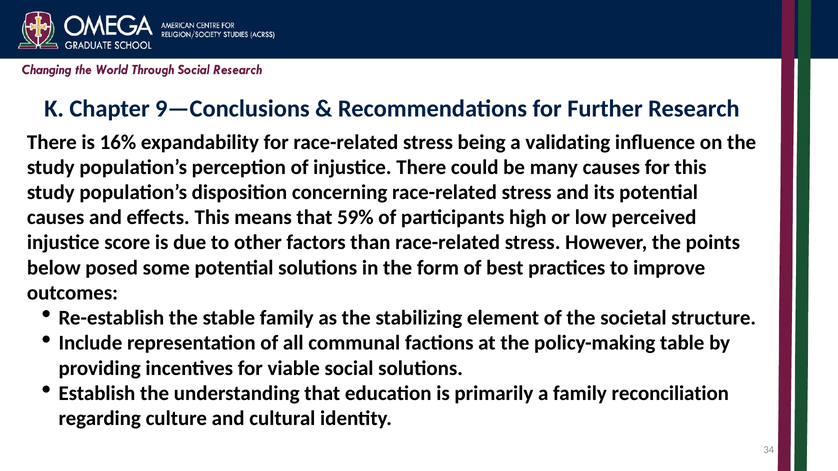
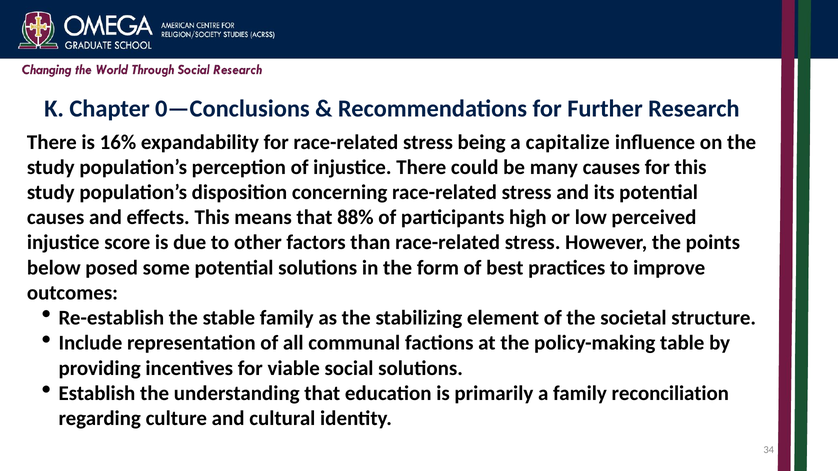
9—Conclusions: 9—Conclusions -> 0—Conclusions (232, 109)
validating: validating -> capitalize (568, 142)
59%: 59% -> 88% (355, 218)
